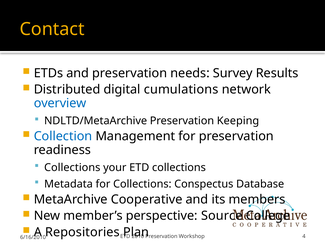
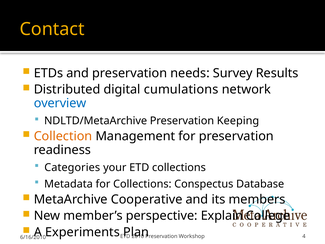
Collection colour: blue -> orange (63, 136)
Collections: Collections -> Categories (72, 167)
Source: Source -> Explain (222, 216)
Repositories: Repositories -> Experiments (82, 232)
